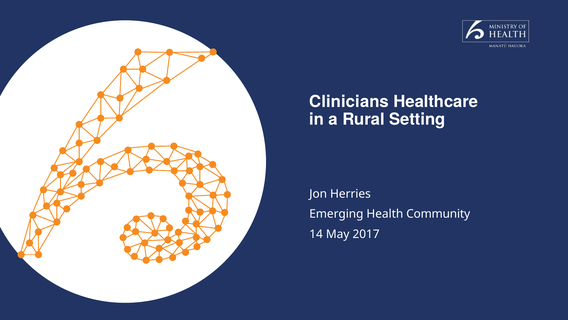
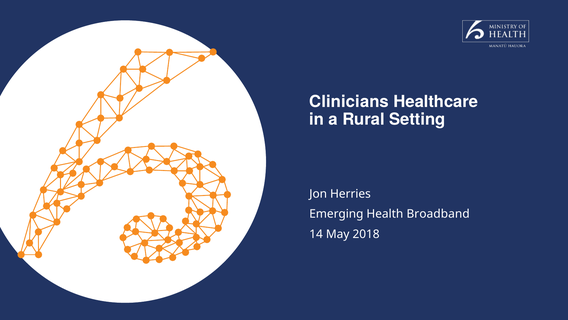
Community: Community -> Broadband (438, 214)
2017: 2017 -> 2018 (366, 234)
